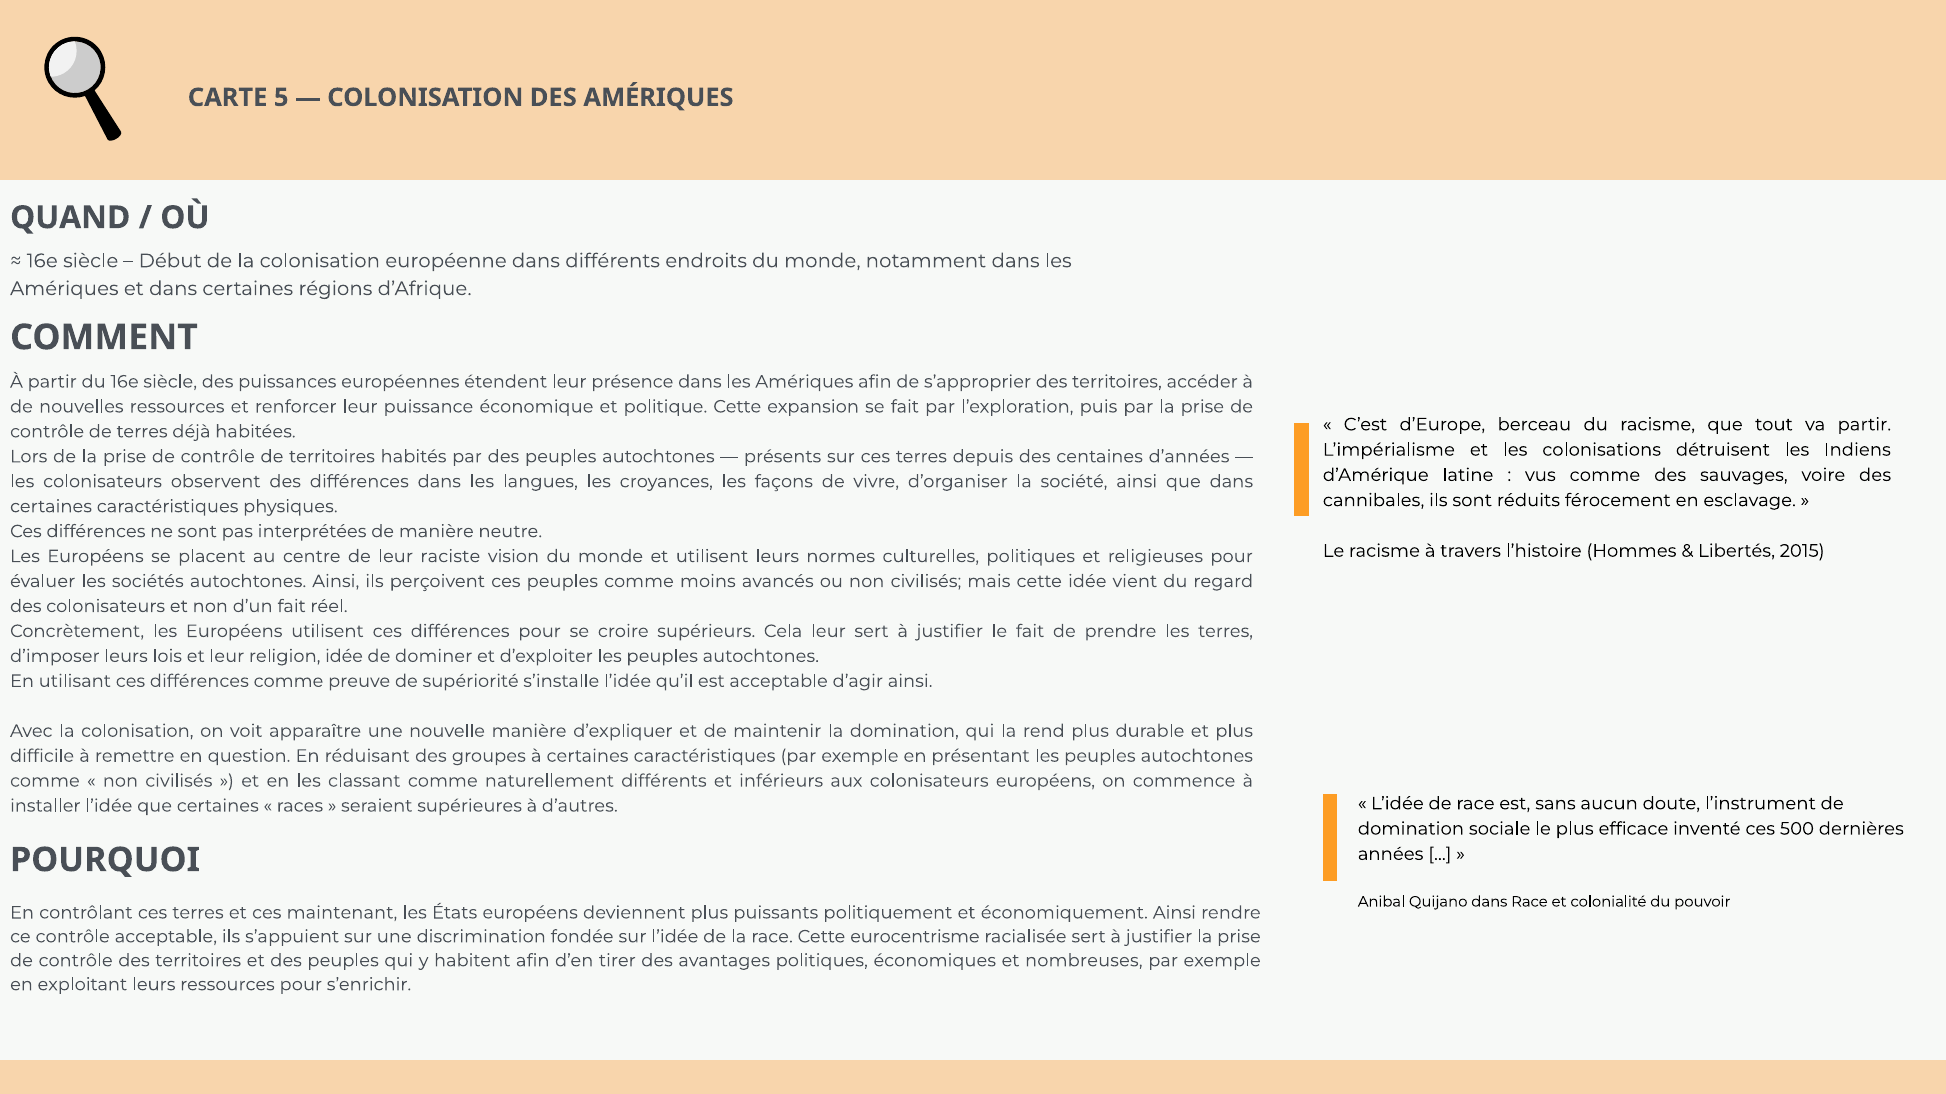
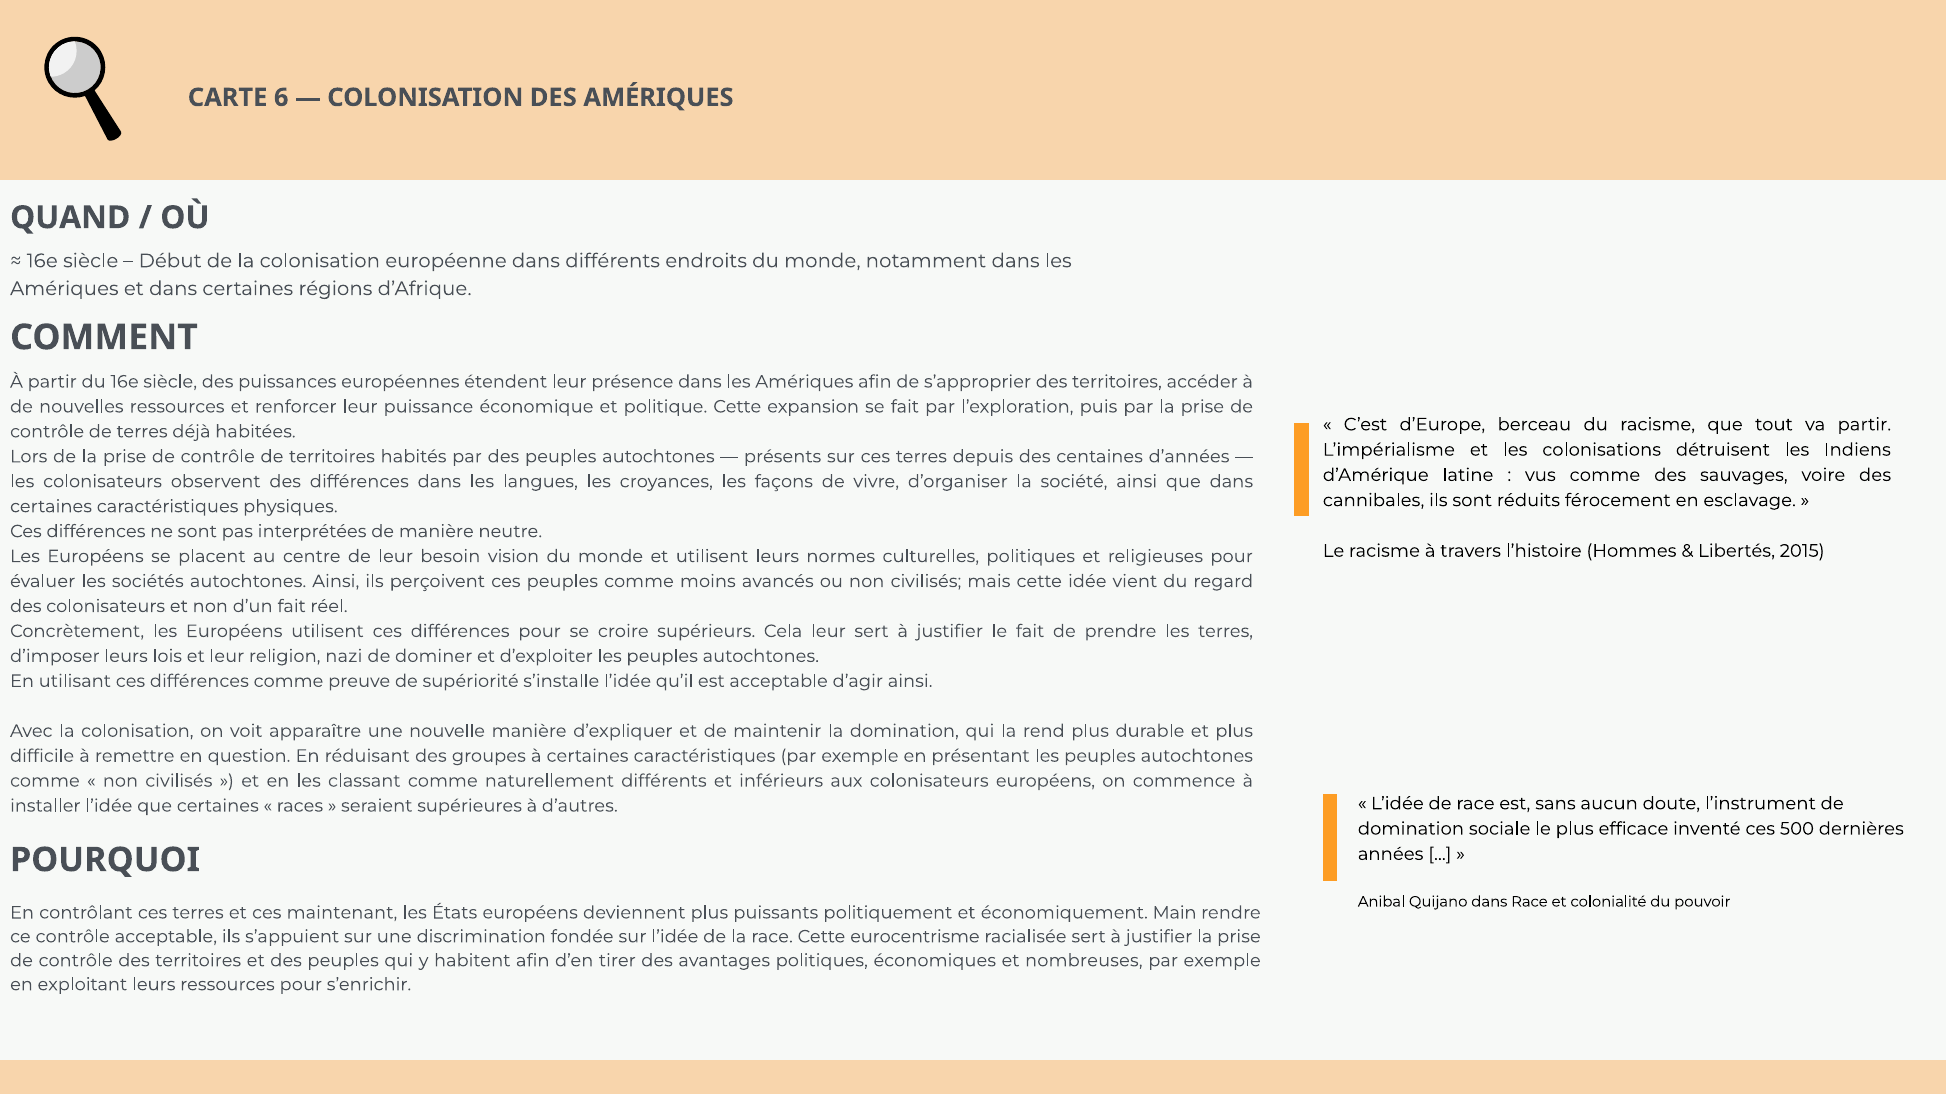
5: 5 -> 6 (281, 98)
raciste: raciste -> besoin (450, 557)
religion idée: idée -> nazi (344, 656)
économiquement Ainsi: Ainsi -> Main (1175, 913)
